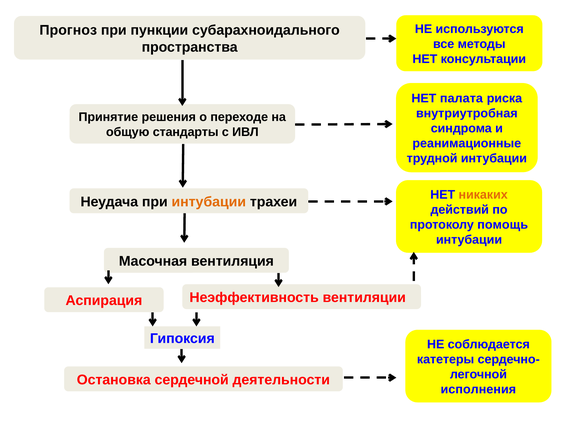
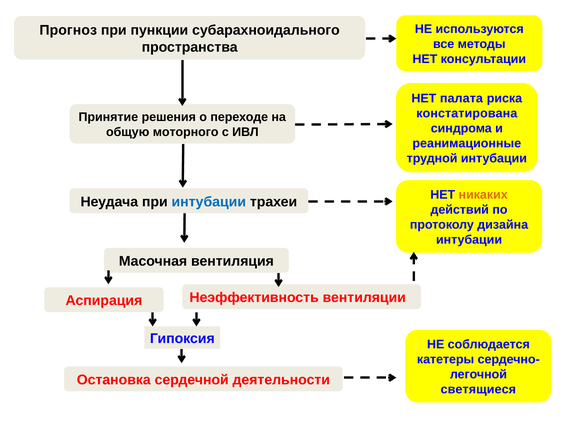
внутриутробная: внутриутробная -> констатирована (467, 113)
стандарты: стандарты -> моторного (186, 132)
интубации colour: orange -> blue (209, 202)
помощь: помощь -> дизайна (503, 225)
исполнения: исполнения -> светящиеся (478, 389)
